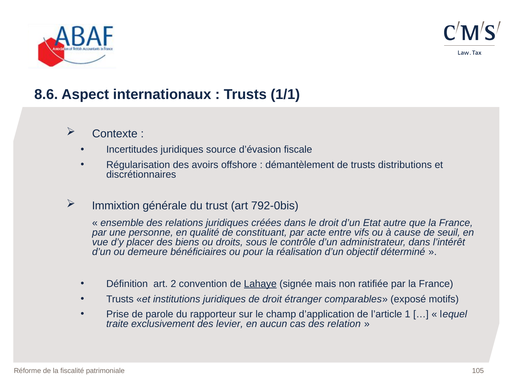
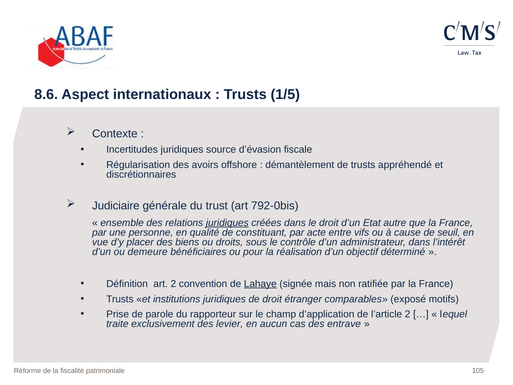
1/1: 1/1 -> 1/5 (285, 94)
distributions: distributions -> appréhendé (405, 165)
Immixtion: Immixtion -> Judiciaire (116, 206)
juridiques underline: none -> present (227, 223)
l’article 1: 1 -> 2 (408, 314)
relation: relation -> entrave (344, 324)
